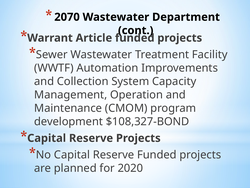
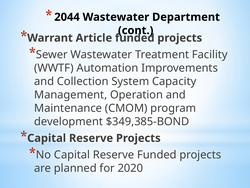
2070: 2070 -> 2044 (67, 17)
$108,327-BOND: $108,327-BOND -> $349,385-BOND (148, 121)
